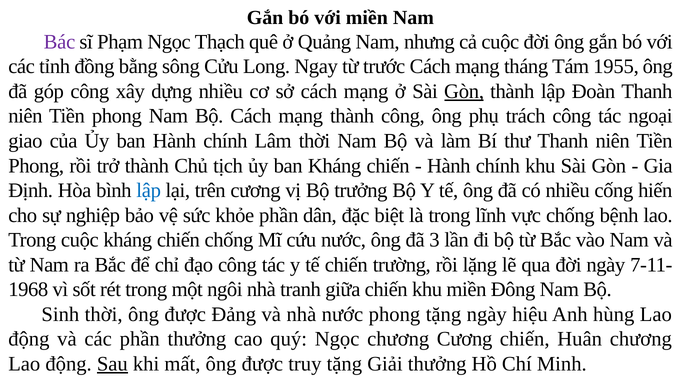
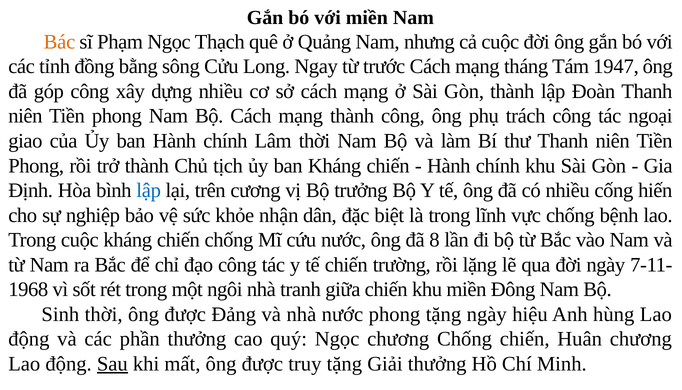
Bác colour: purple -> orange (60, 42)
1955: 1955 -> 1947 (616, 67)
Gòn underline: present -> none (464, 91)
khỏe phần: phần -> nhận (279, 215)
3: 3 -> 8 (435, 240)
chương Cương: Cương -> Chống (465, 339)
